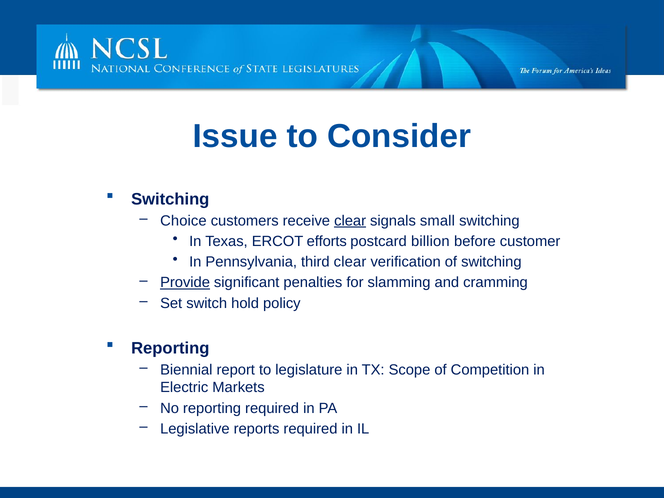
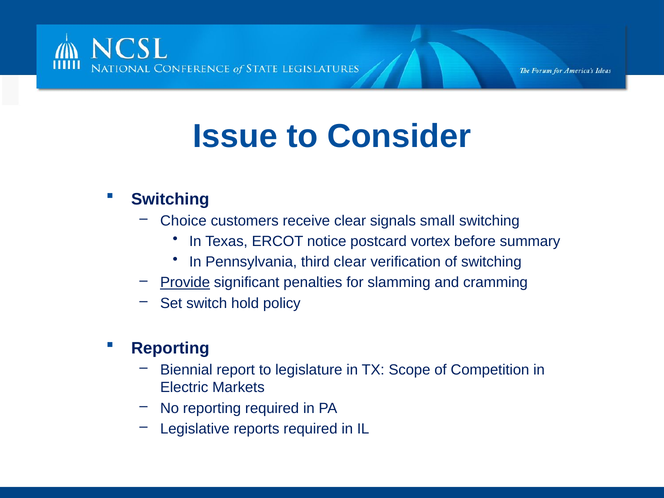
clear underline: present -> none (350, 221)
efforts: efforts -> notice (327, 241)
billion: billion -> vortex (430, 241)
customer: customer -> summary (530, 241)
